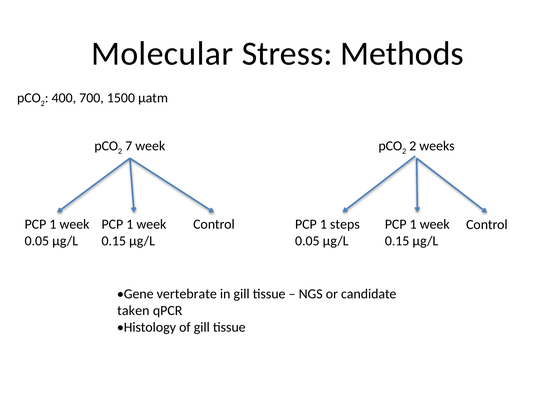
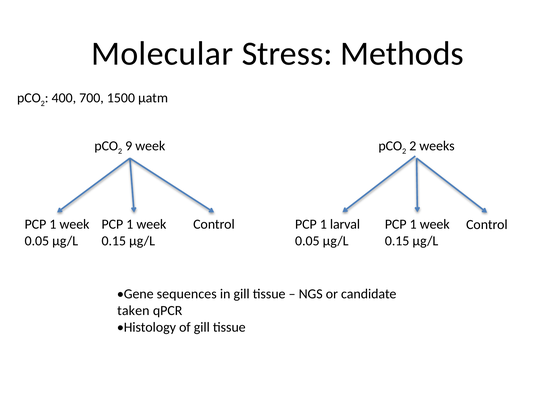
7: 7 -> 9 (129, 146)
steps: steps -> larval (345, 224)
vertebrate: vertebrate -> sequences (187, 294)
